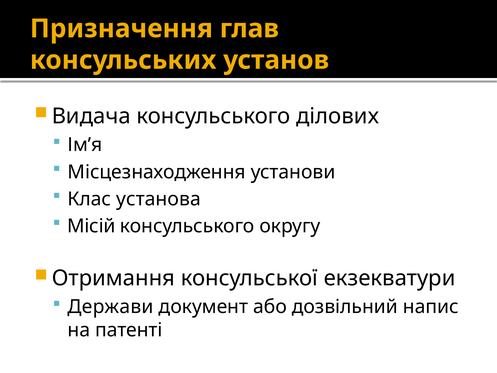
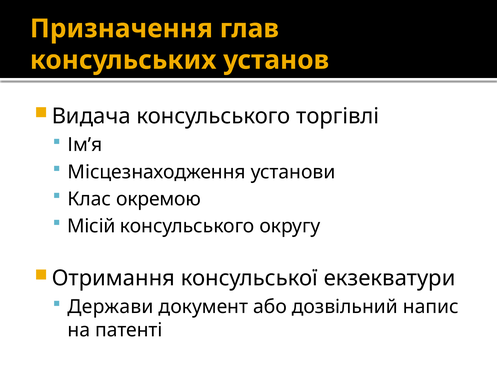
ділових: ділових -> торгівлі (338, 116)
установа: установа -> окремою (159, 199)
